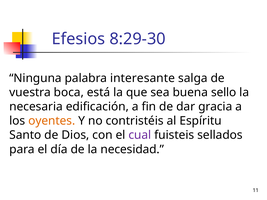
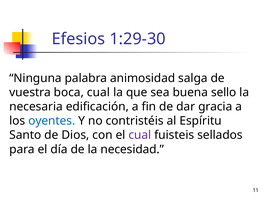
8:29-30: 8:29-30 -> 1:29-30 (138, 39)
interesante: interesante -> animosidad (143, 78)
boca está: está -> cual (98, 93)
oyentes colour: orange -> blue (52, 121)
